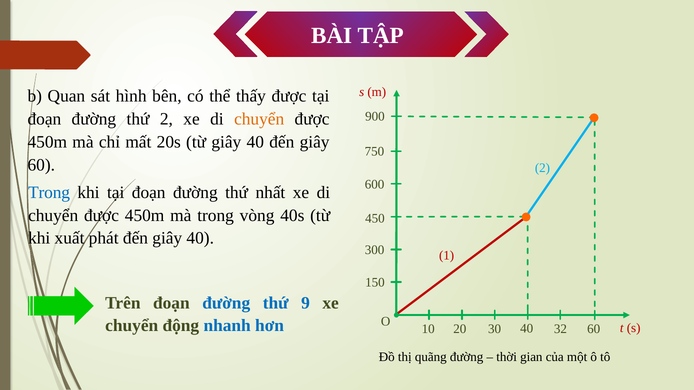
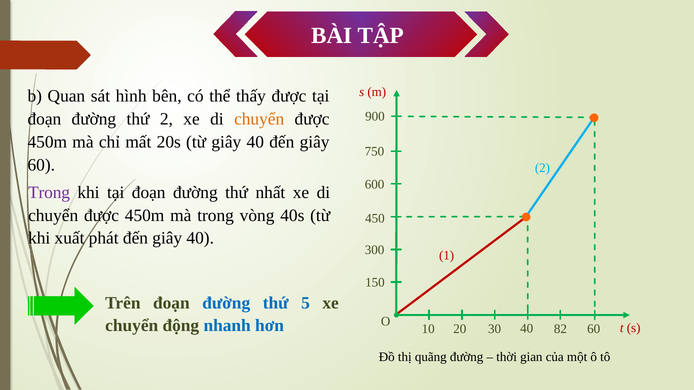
Trong colour: blue -> purple (49, 193)
9: 9 -> 5 (306, 303)
32: 32 -> 82 (560, 329)
